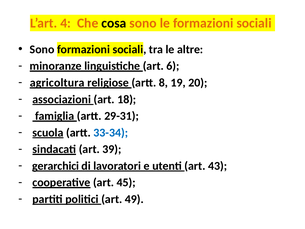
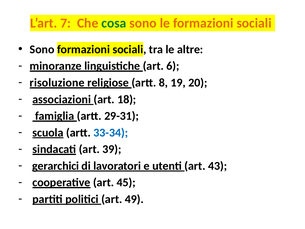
4: 4 -> 7 (66, 23)
cosa colour: black -> green (114, 23)
agricoltura: agricoltura -> risoluzione (57, 83)
